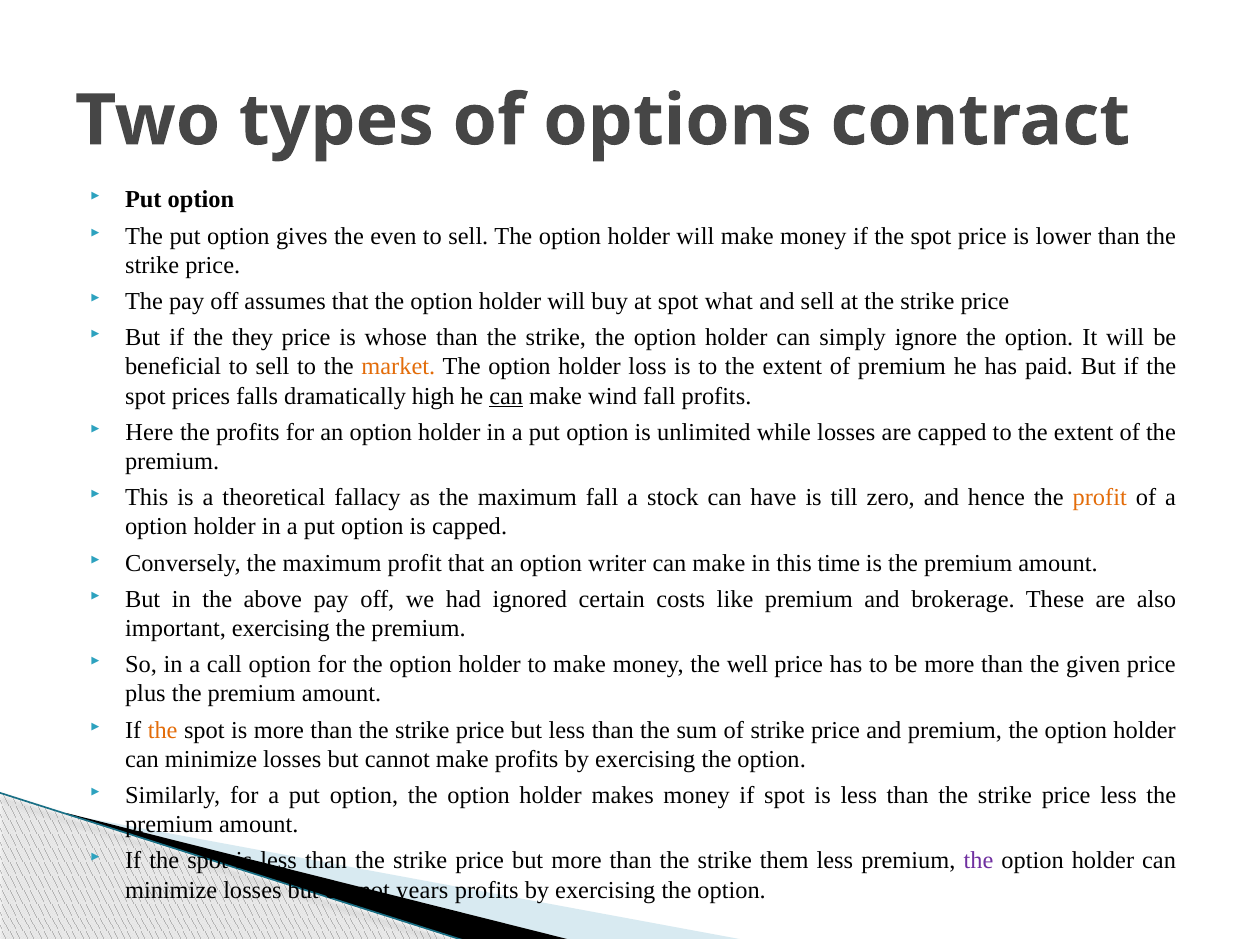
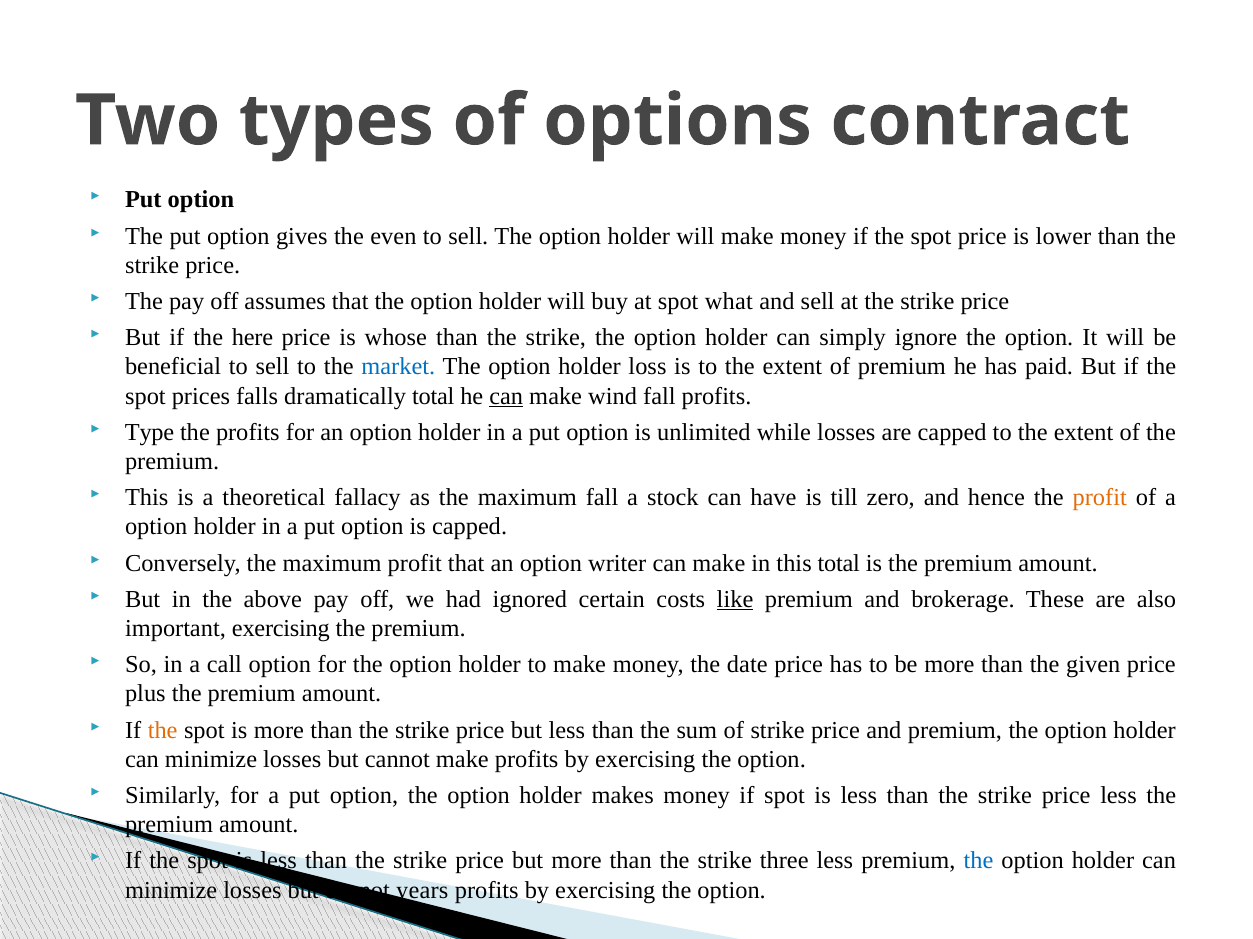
they: they -> here (252, 338)
market colour: orange -> blue (398, 367)
dramatically high: high -> total (433, 396)
Here: Here -> Type (150, 433)
this time: time -> total (839, 564)
like underline: none -> present (735, 600)
well: well -> date (747, 665)
them: them -> three (784, 862)
the colour: purple -> blue (979, 862)
